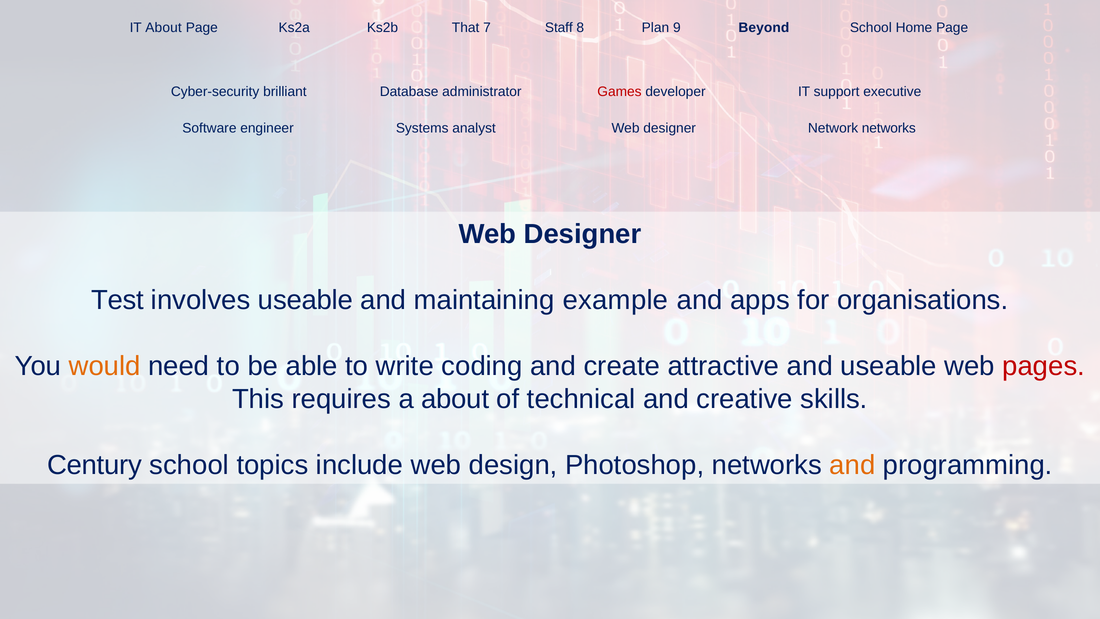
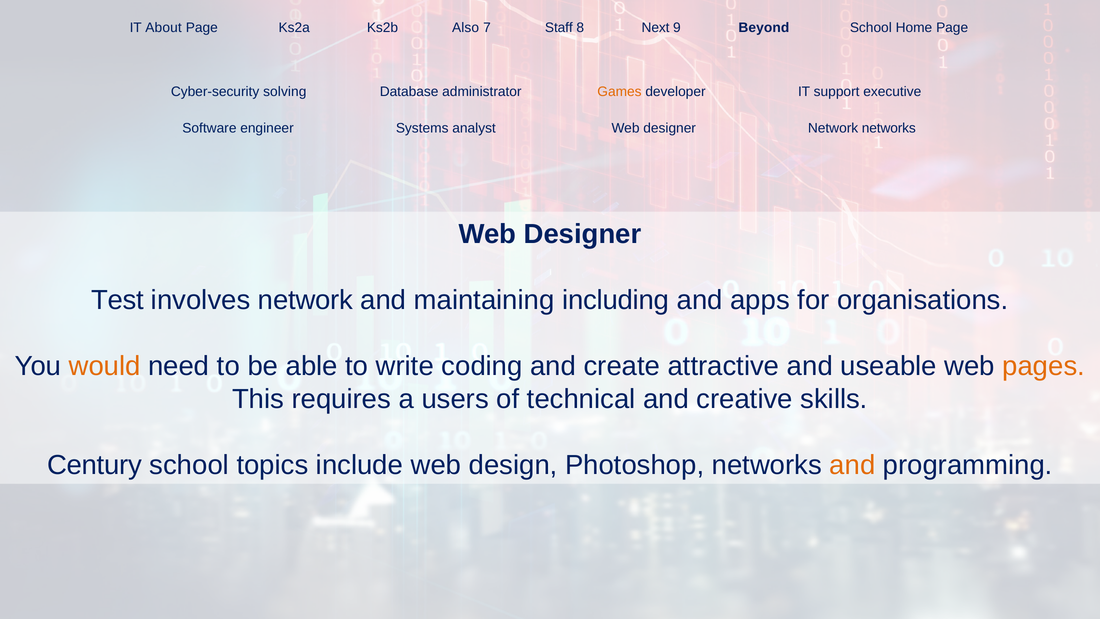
That: That -> Also (466, 28)
Plan: Plan -> Next (656, 28)
brilliant: brilliant -> solving (285, 92)
Games colour: red -> orange (619, 92)
involves useable: useable -> network (305, 300)
example: example -> including (616, 300)
pages colour: red -> orange (1044, 366)
a about: about -> users (455, 399)
